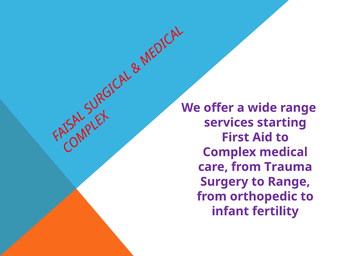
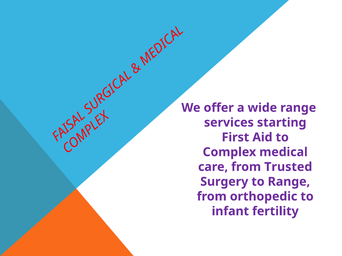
Trauma: Trauma -> Trusted (288, 167)
